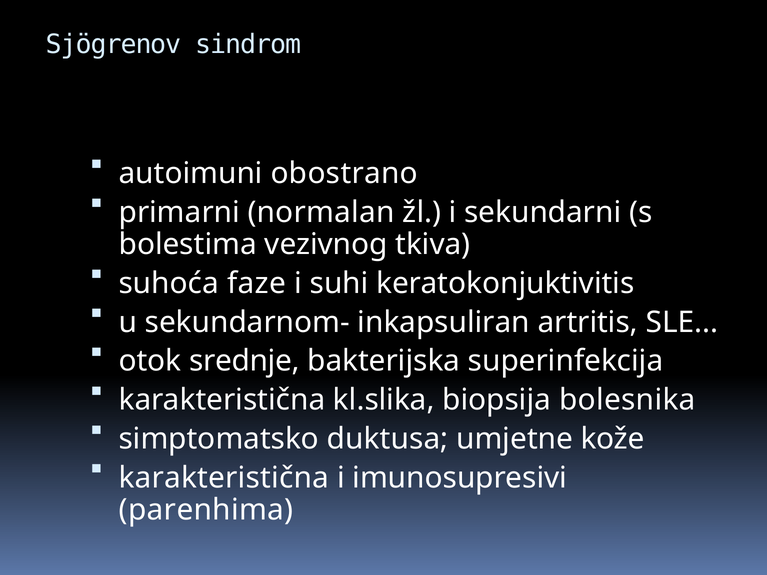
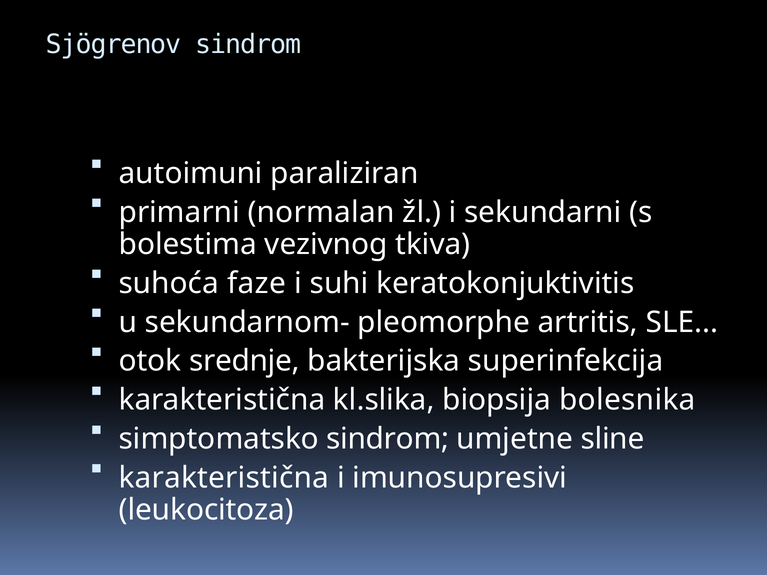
obostrano: obostrano -> paraliziran (344, 173)
inkapsuliran: inkapsuliran -> pleomorphe (444, 322)
simptomatsko duktusa: duktusa -> sindrom (388, 439)
kože: kože -> sline (613, 439)
parenhima: parenhima -> leukocitoza (206, 510)
